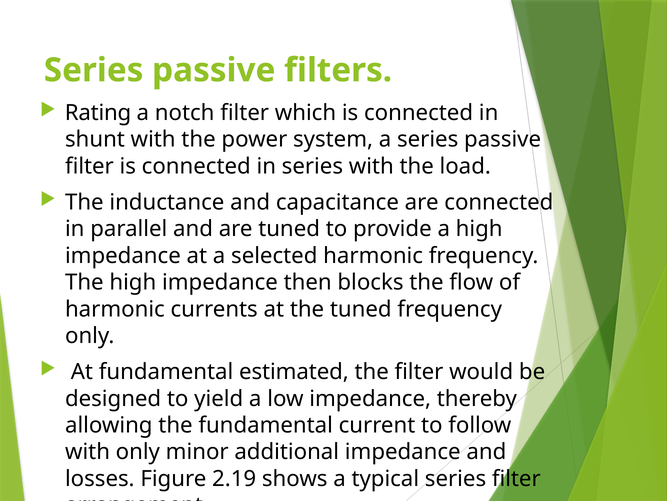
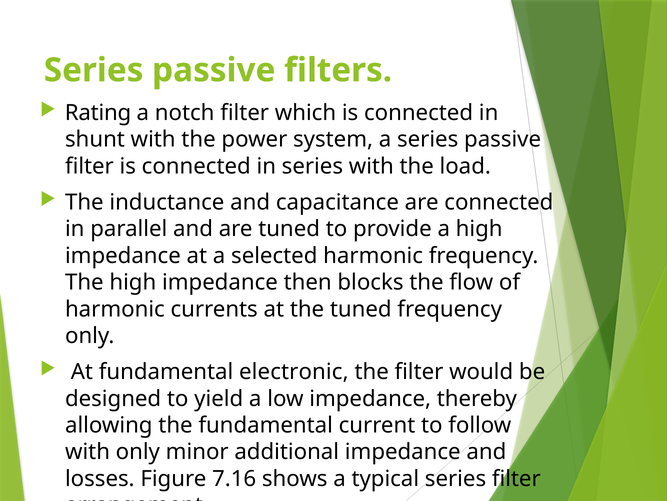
estimated: estimated -> electronic (294, 371)
2.19: 2.19 -> 7.16 (234, 478)
